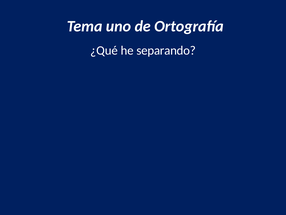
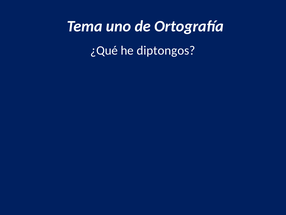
separando: separando -> diptongos (166, 50)
